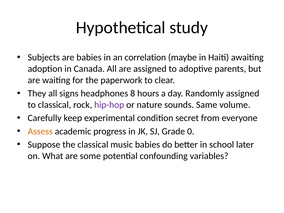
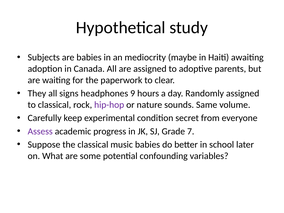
correlation: correlation -> mediocrity (145, 57)
8: 8 -> 9 (133, 93)
Assess colour: orange -> purple (40, 131)
0: 0 -> 7 (191, 131)
